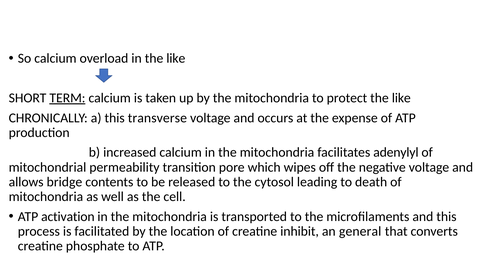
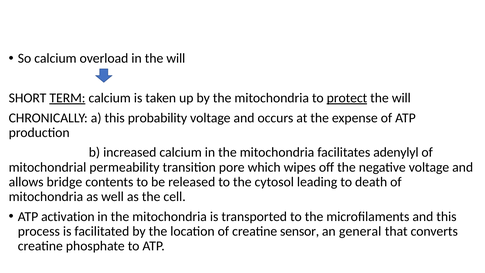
in the like: like -> will (176, 58)
protect underline: none -> present (347, 98)
like: like -> will (401, 98)
transverse: transverse -> probability (157, 118)
inhibit: inhibit -> sensor (300, 231)
